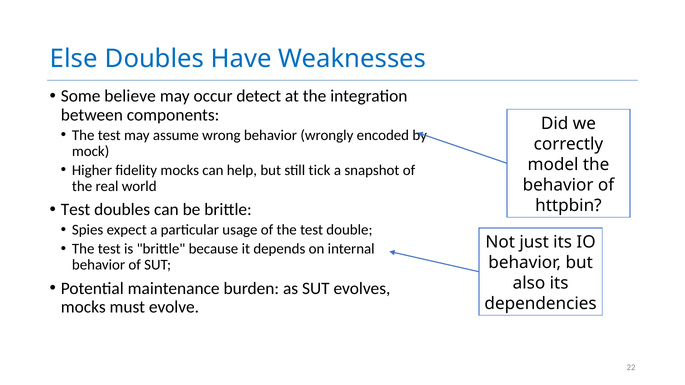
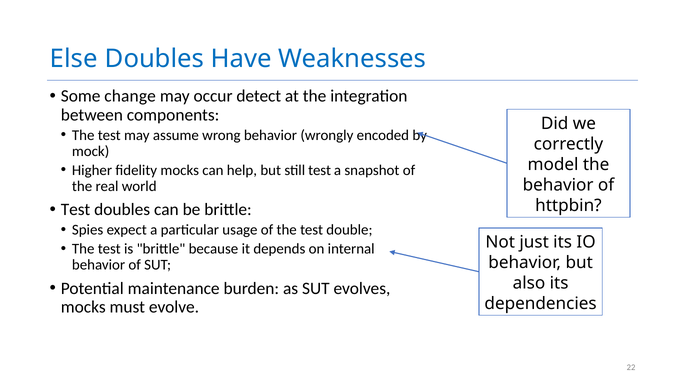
believe: believe -> change (130, 96)
still tick: tick -> test (320, 170)
